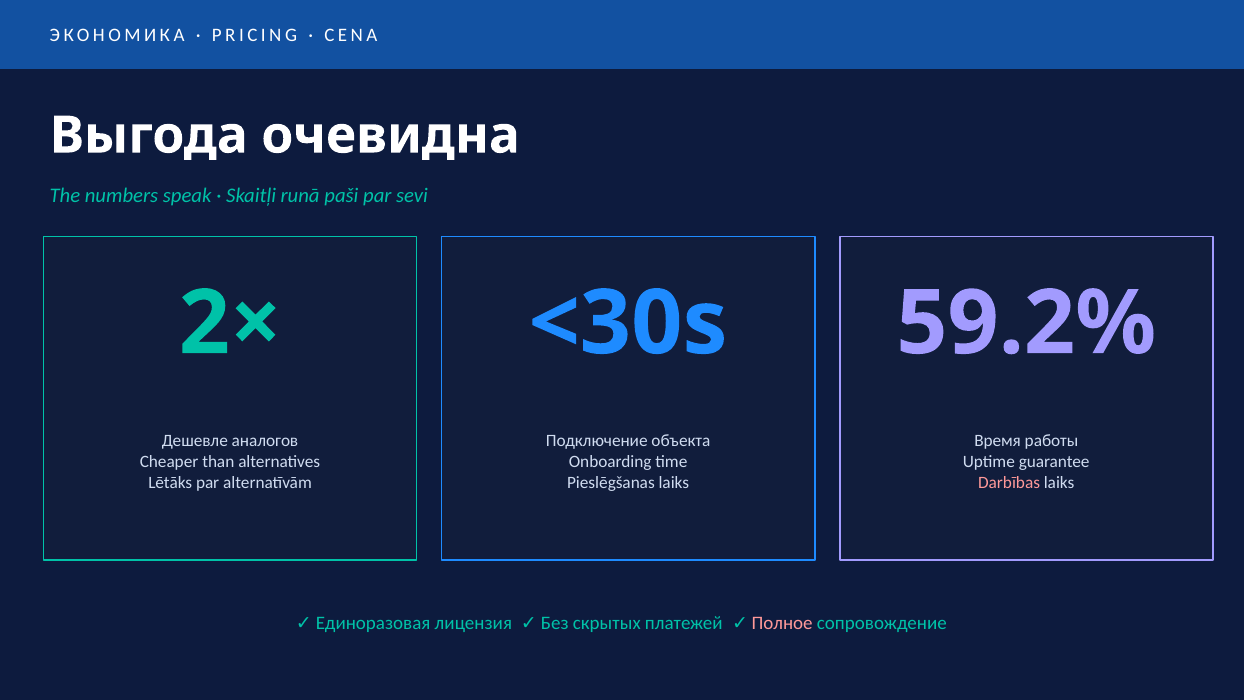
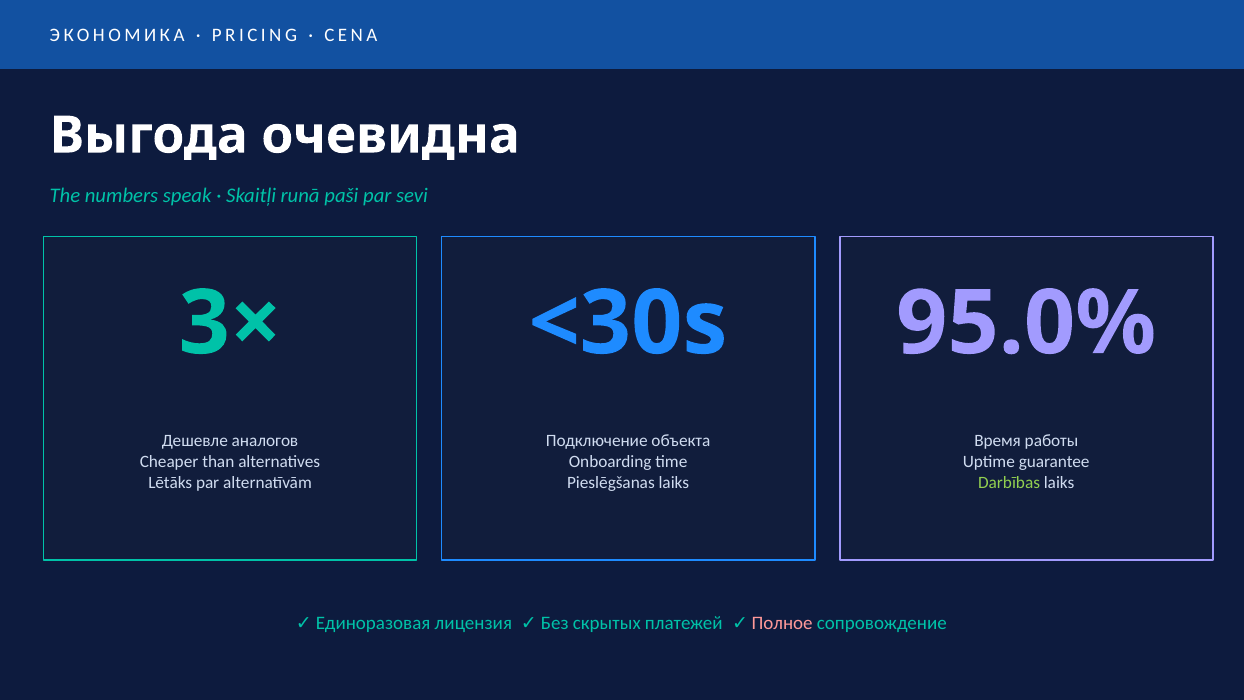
2×: 2× -> 3× (230, 323)
59.2%: 59.2% -> 95.0% (1026, 323)
Darbības colour: pink -> light green (1009, 482)
